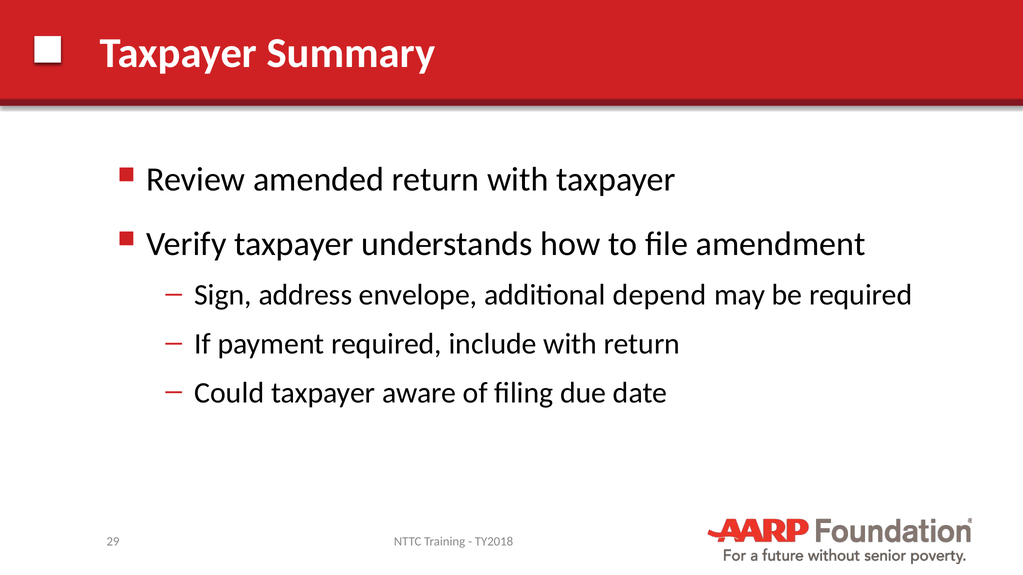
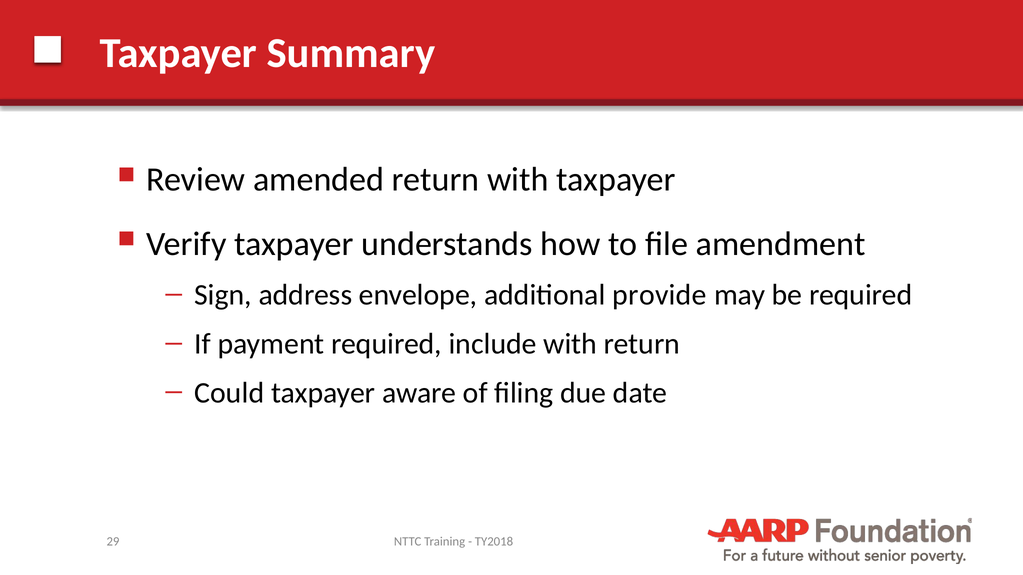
depend: depend -> provide (660, 295)
